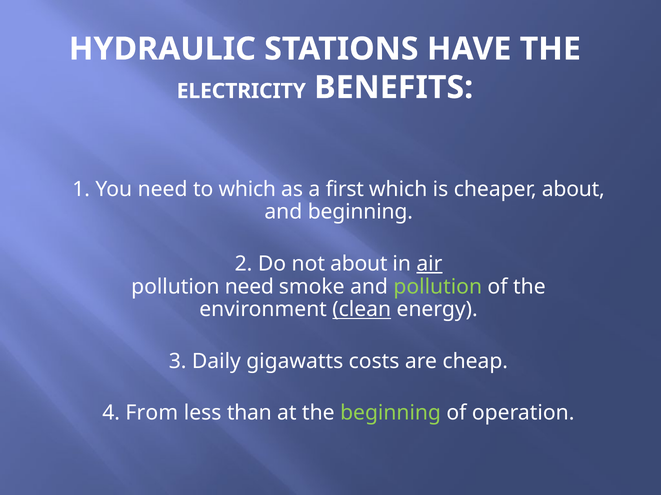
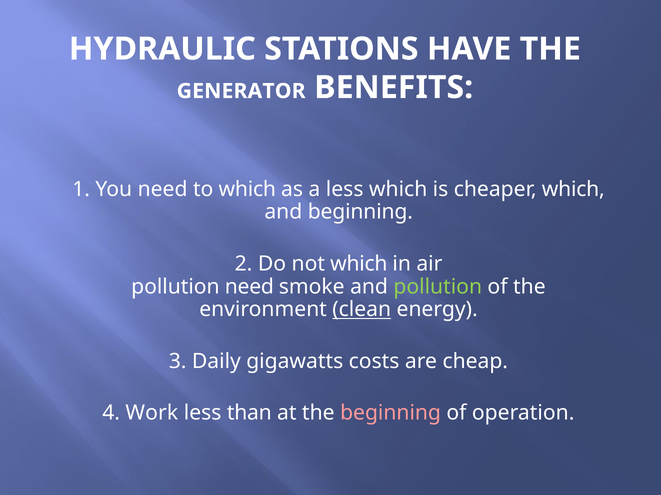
ELECTRICITY: ELECTRICITY -> GENERATOR (241, 91)
a first: first -> less (345, 190)
cheaper about: about -> which (573, 190)
not about: about -> which (359, 264)
air underline: present -> none (429, 264)
From: From -> Work (152, 414)
beginning colour: light green -> pink (391, 414)
